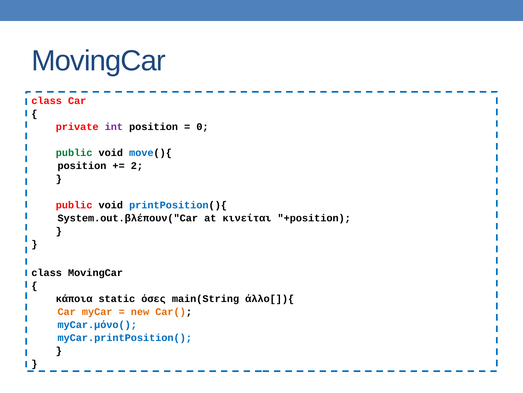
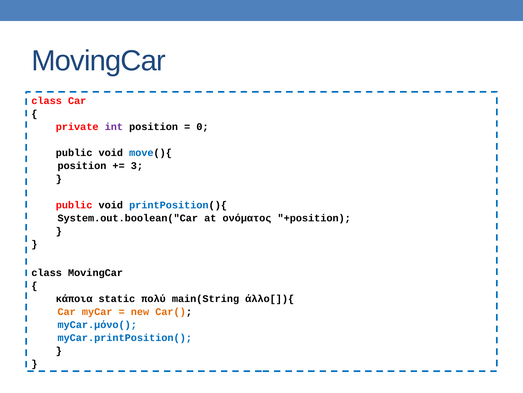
public colour: green -> black (74, 153)
2: 2 -> 3 (137, 166)
System.out.βλέπουν("Car: System.out.βλέπουν("Car -> System.out.boolean("Car (128, 218)
κινείται: κινείται -> ονόματος (247, 218)
όσες: όσες -> πολύ (154, 298)
